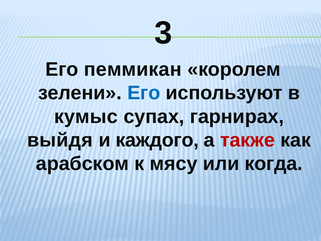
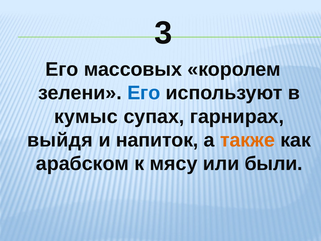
пеммикан: пеммикан -> массовых (133, 69)
каждого: каждого -> напиток (157, 140)
также colour: red -> orange (247, 140)
когда: когда -> были (274, 164)
